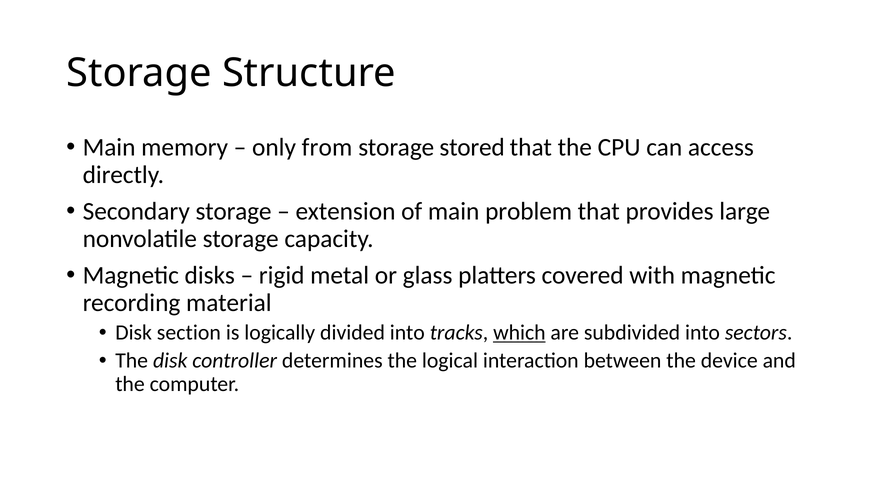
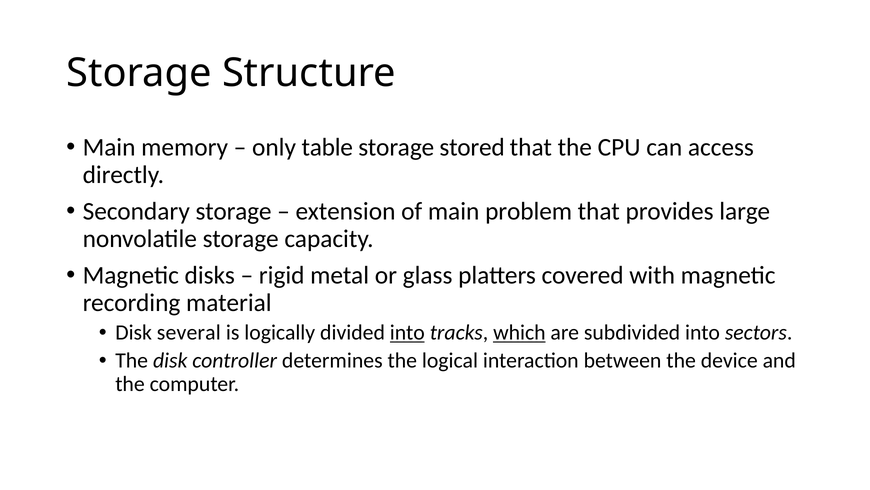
from: from -> table (327, 147)
section: section -> several (189, 332)
into underline: none -> present (407, 332)
